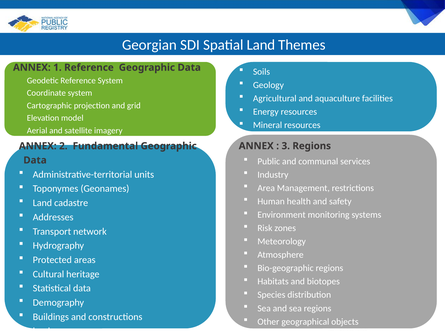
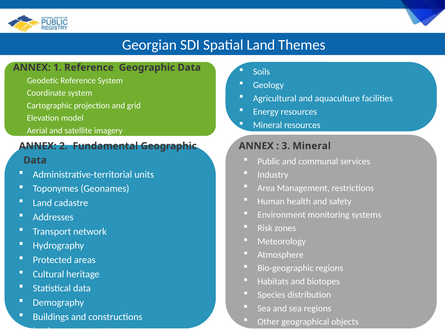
3 Regions: Regions -> Mineral (312, 146)
